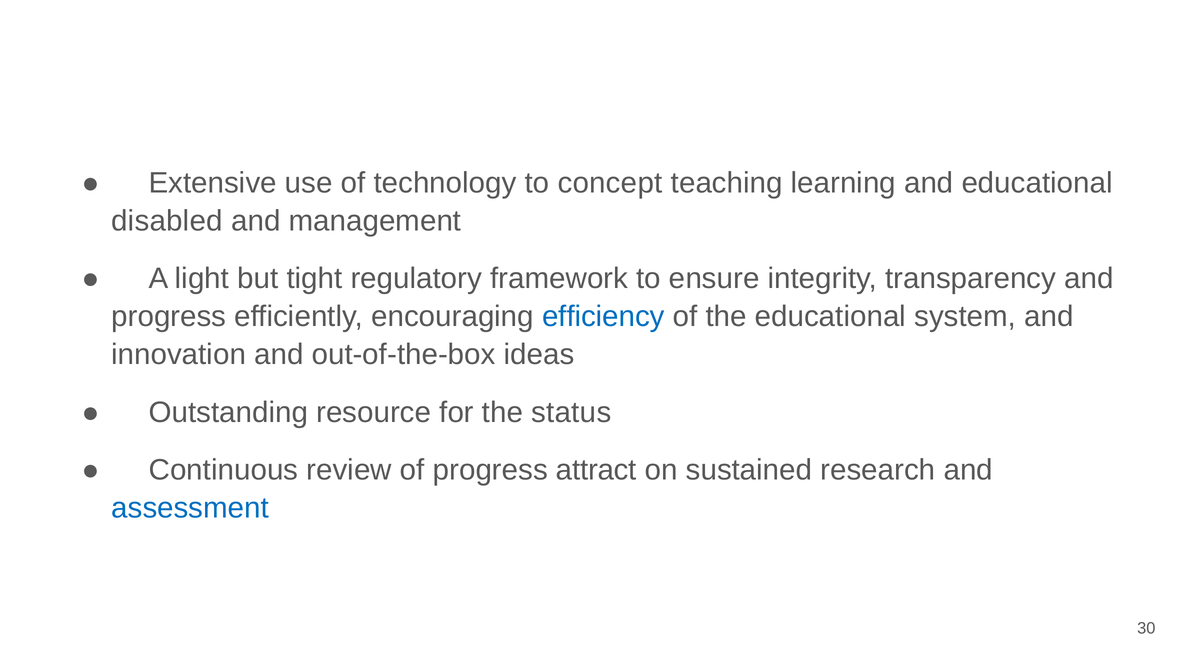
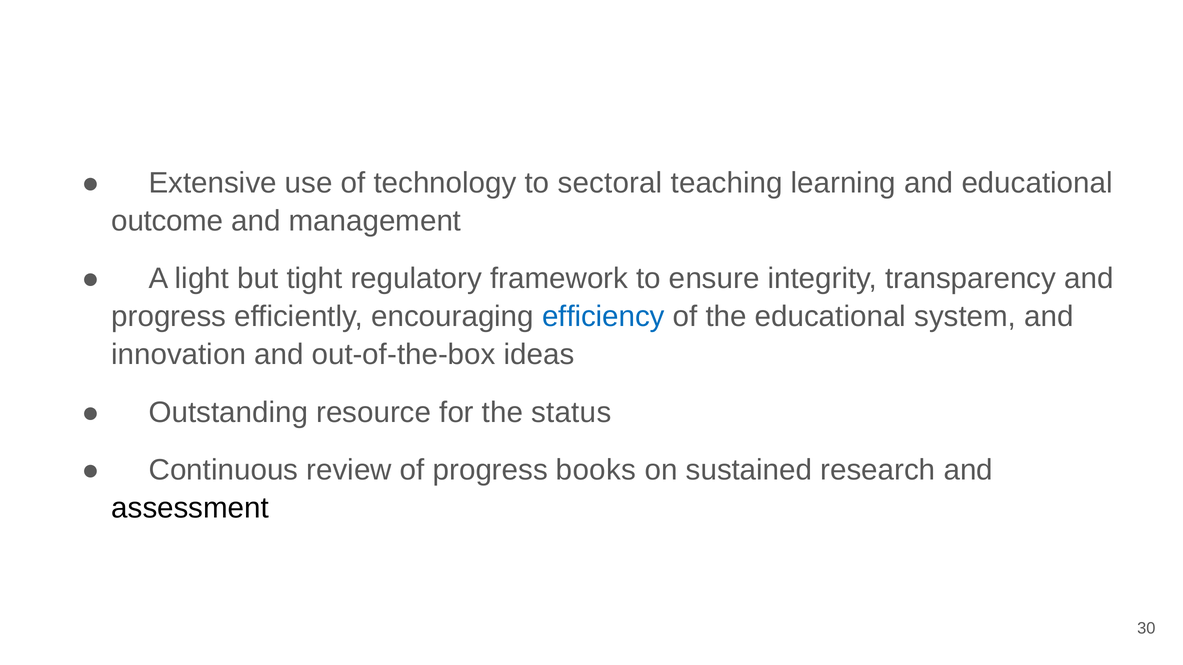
concept: concept -> sectoral (610, 183)
disabled: disabled -> outcome (167, 221)
attract: attract -> books (596, 470)
assessment colour: blue -> black (190, 508)
